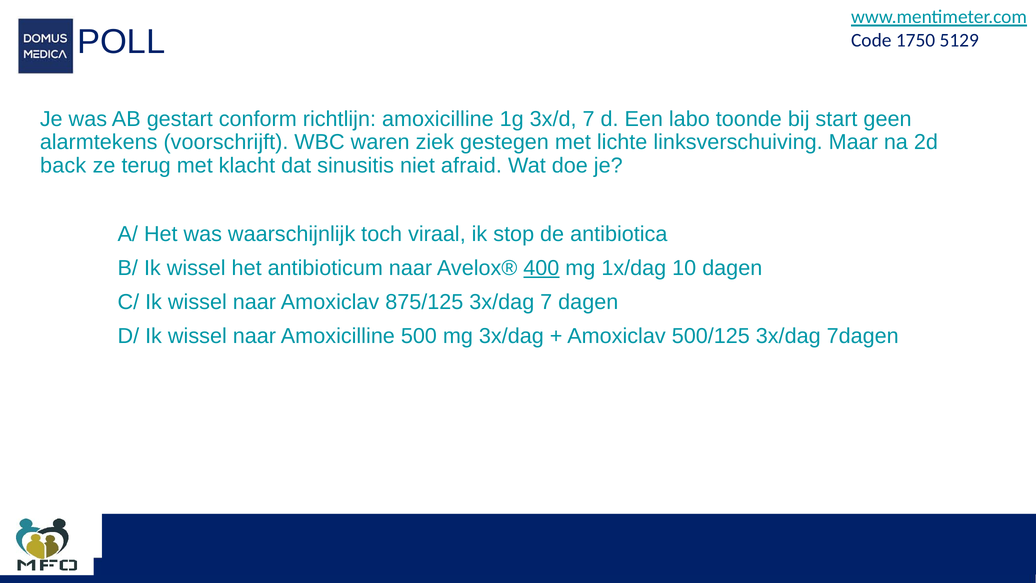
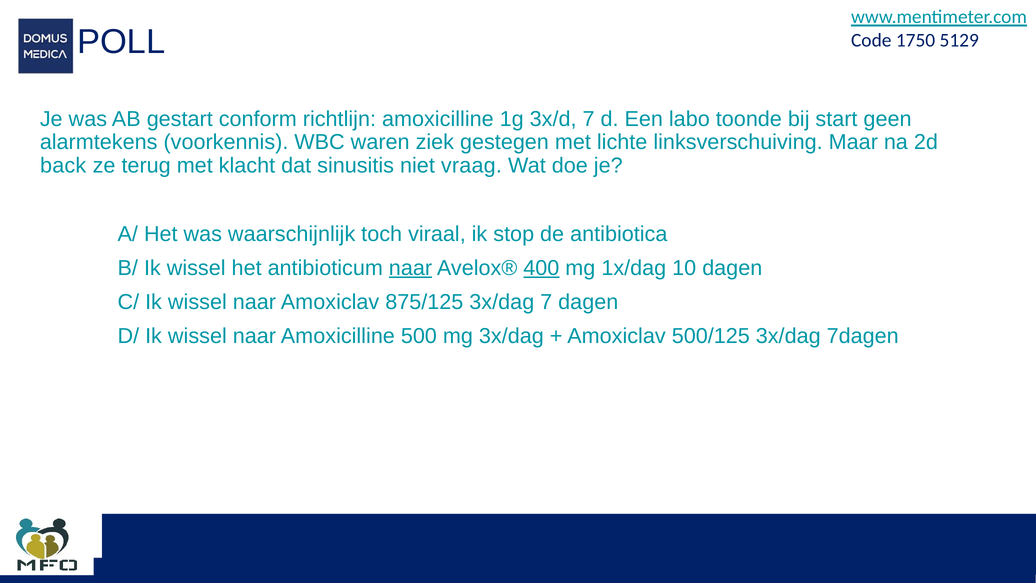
voorschrijft: voorschrijft -> voorkennis (226, 142)
afraid: afraid -> vraag (471, 166)
naar underline: none -> present (410, 268)
